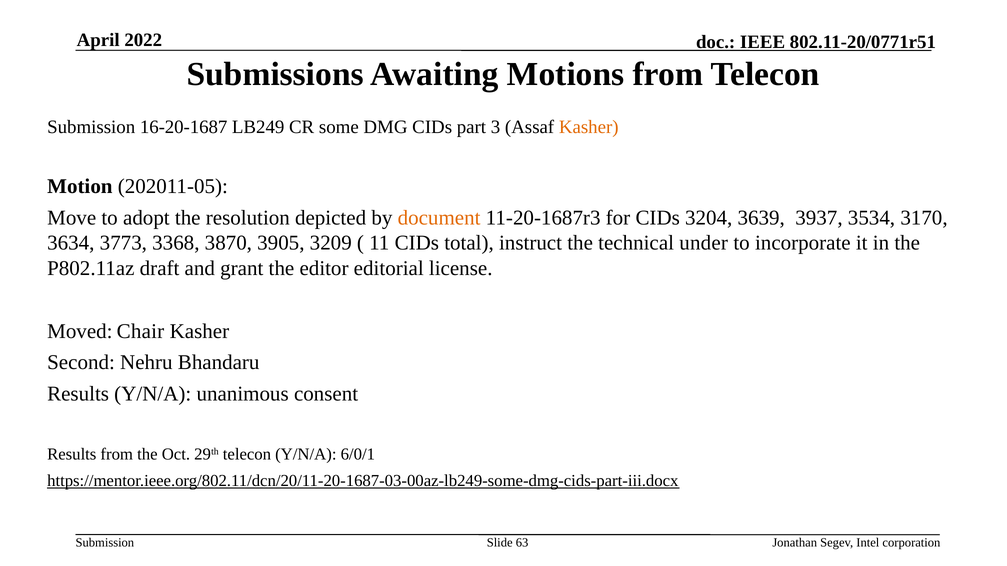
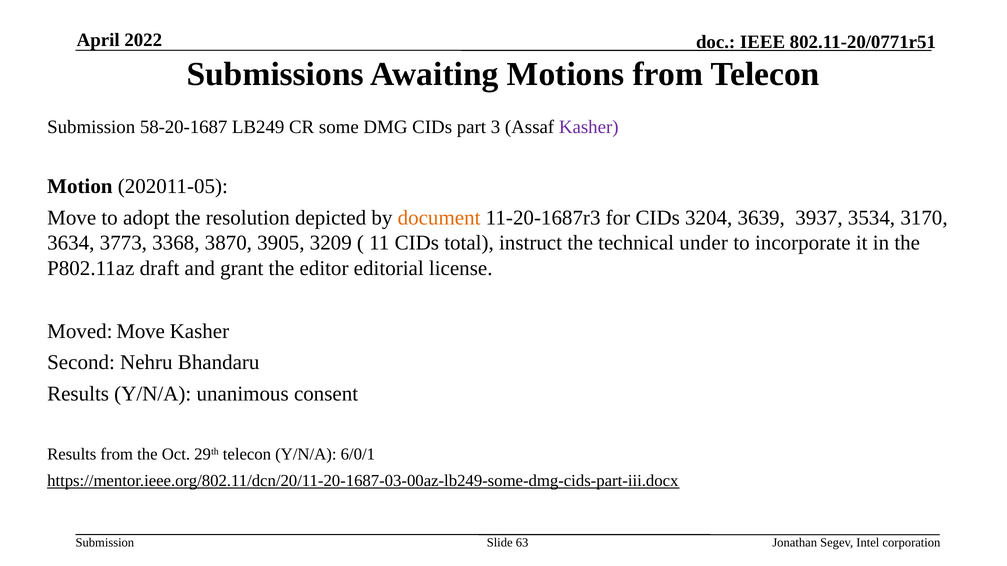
16-20-1687: 16-20-1687 -> 58-20-1687 (184, 127)
Kasher colour: orange -> purple (589, 127)
Moved Chair: Chair -> Move (141, 331)
